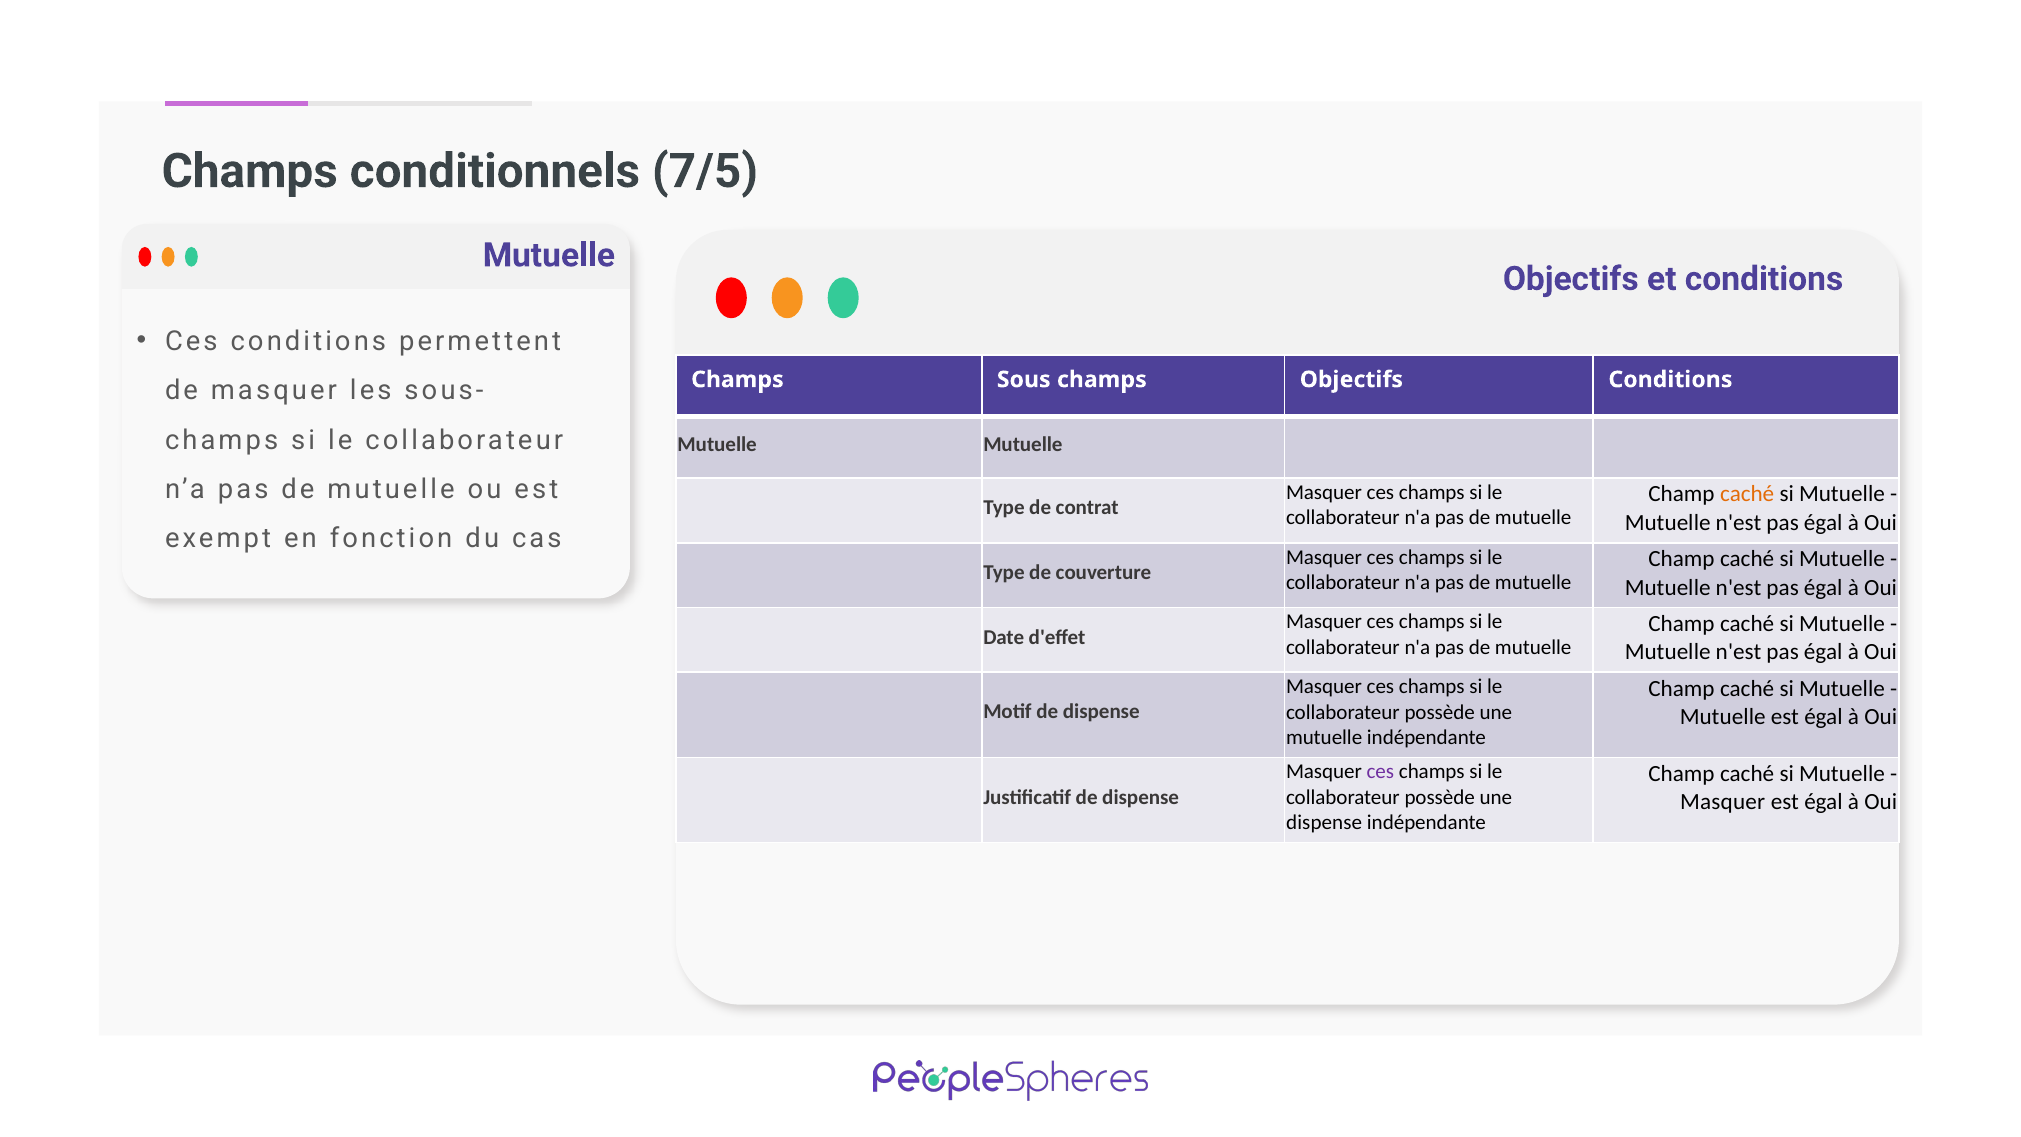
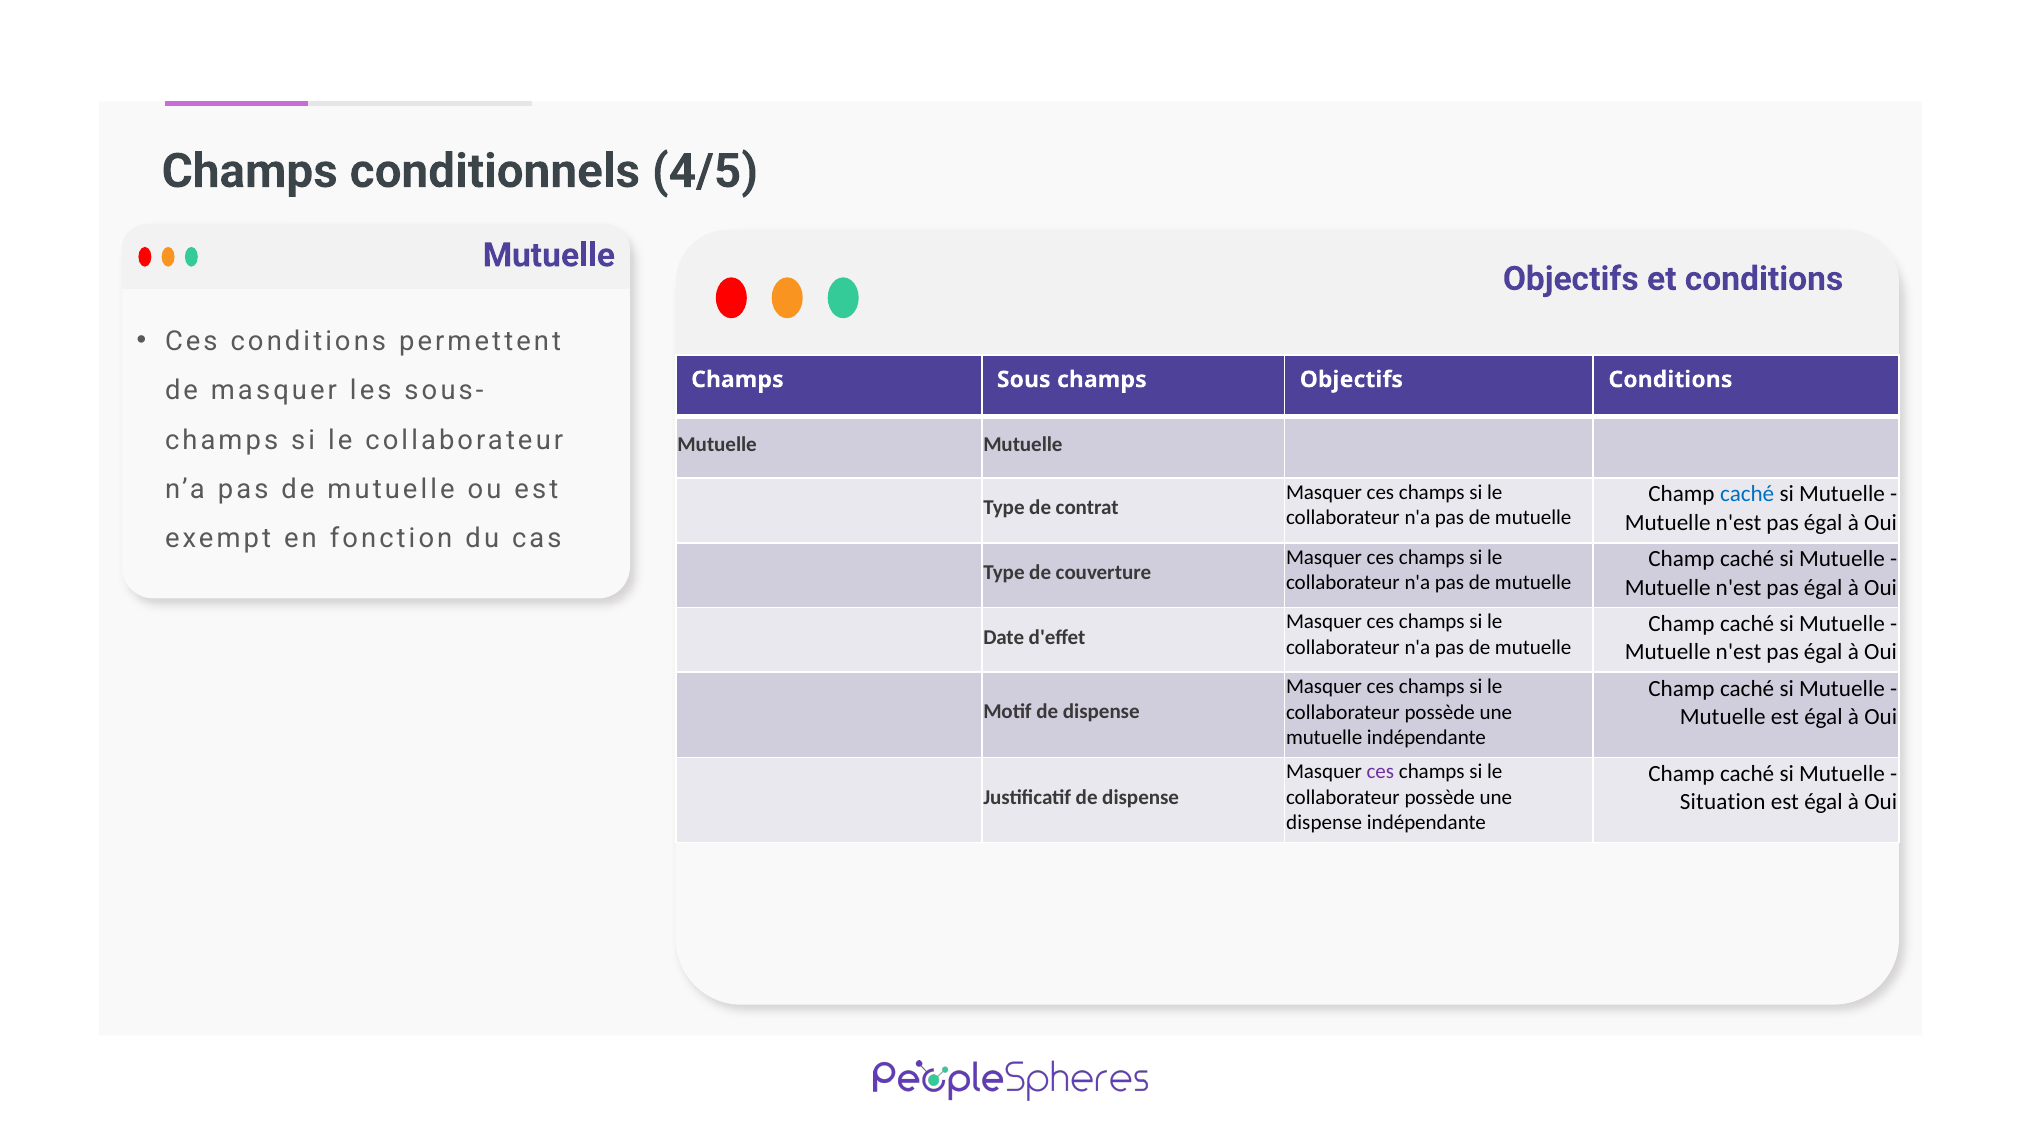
7/5: 7/5 -> 4/5 (705, 171)
caché colour: orange -> blue (1747, 494)
Masquer: Masquer -> Situation (1723, 802)
